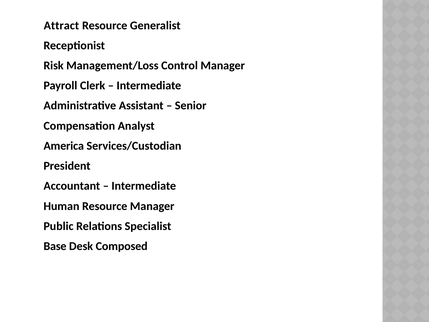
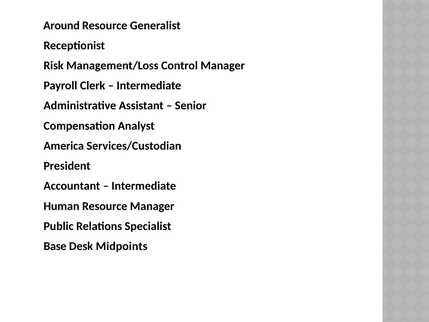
Attract: Attract -> Around (62, 25)
Composed: Composed -> Midpoints (122, 246)
